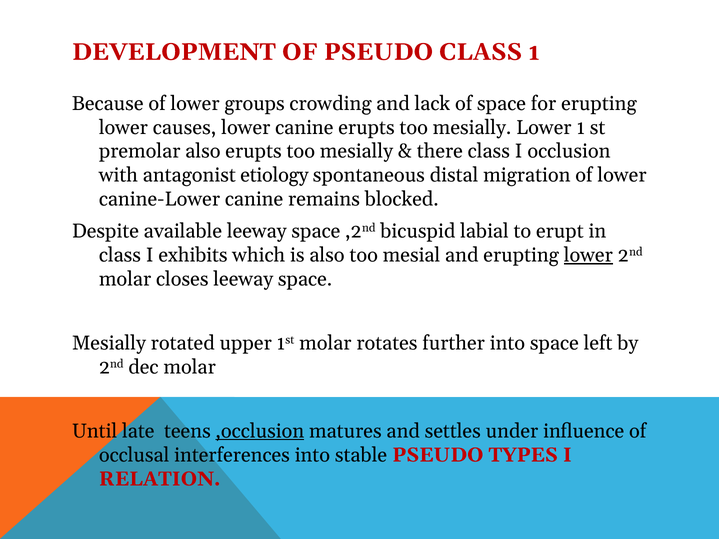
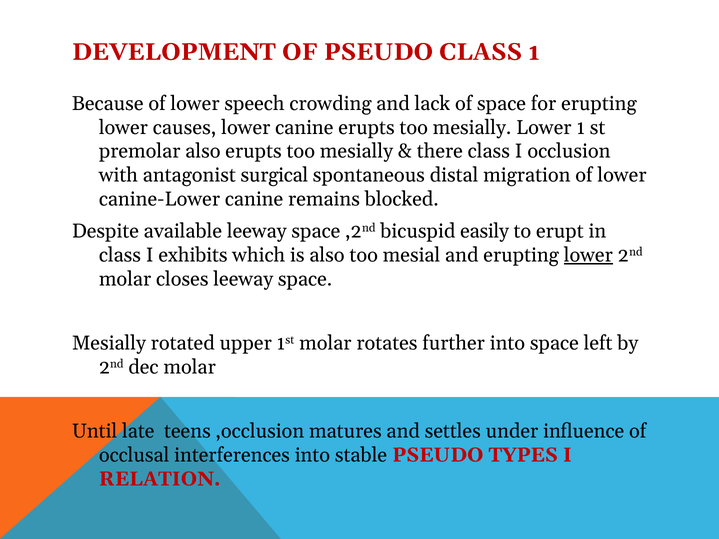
groups: groups -> speech (254, 104)
etiology: etiology -> surgical (274, 175)
labial: labial -> easily (485, 231)
,occlusion underline: present -> none (260, 431)
